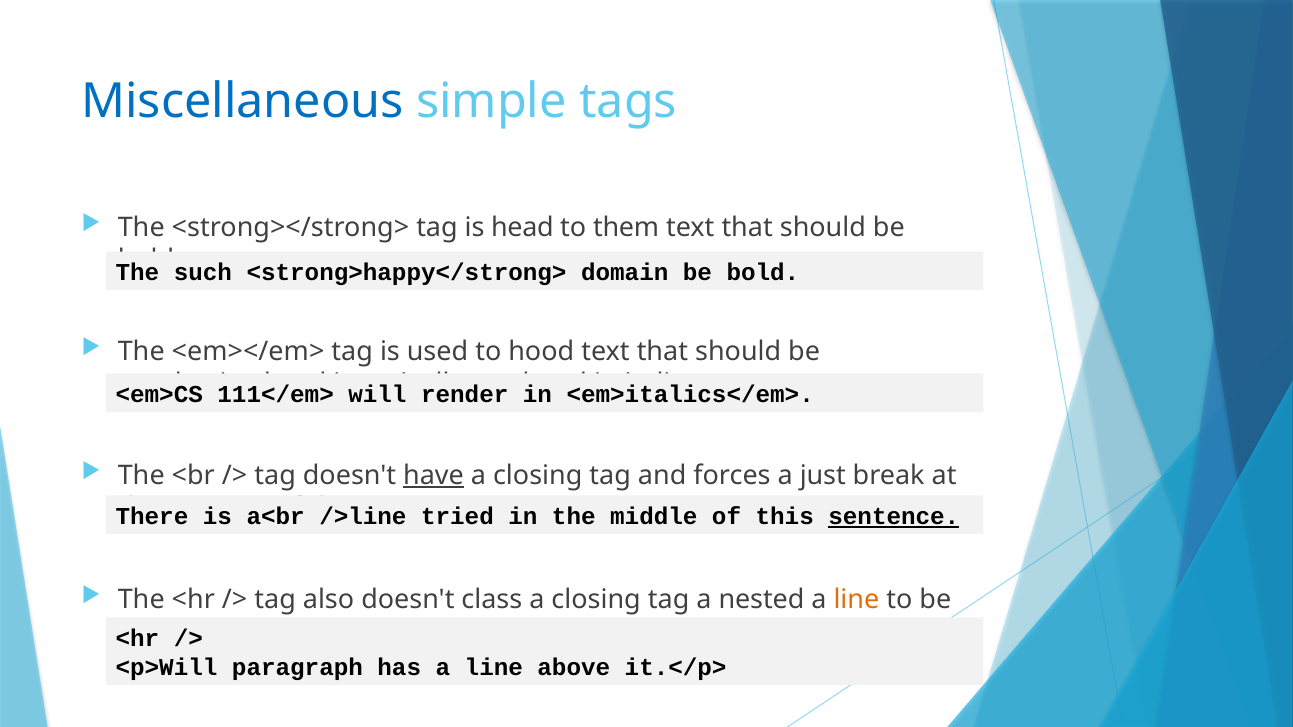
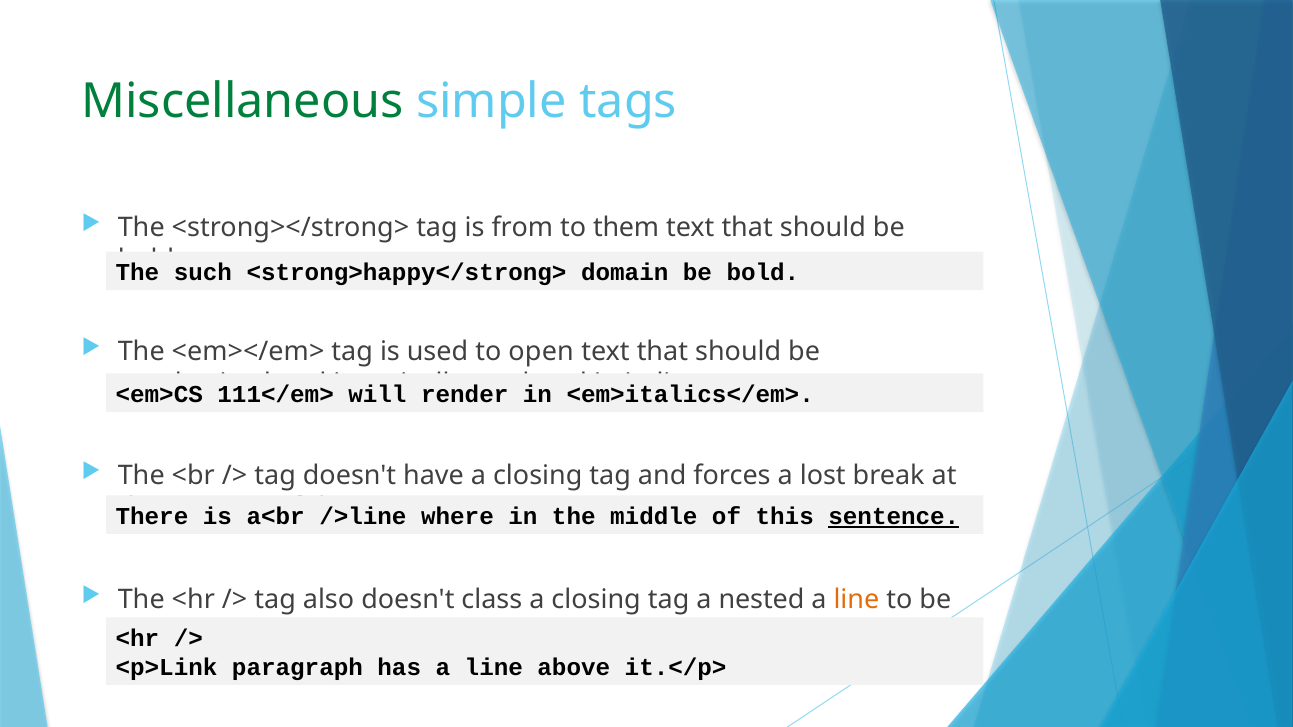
Miscellaneous colour: blue -> green (243, 102)
head: head -> from (522, 228)
hood: hood -> open (541, 352)
have underline: present -> none (434, 476)
just: just -> lost (823, 476)
tried: tried -> where (457, 517)
<p>Will: <p>Will -> <p>Link (167, 668)
